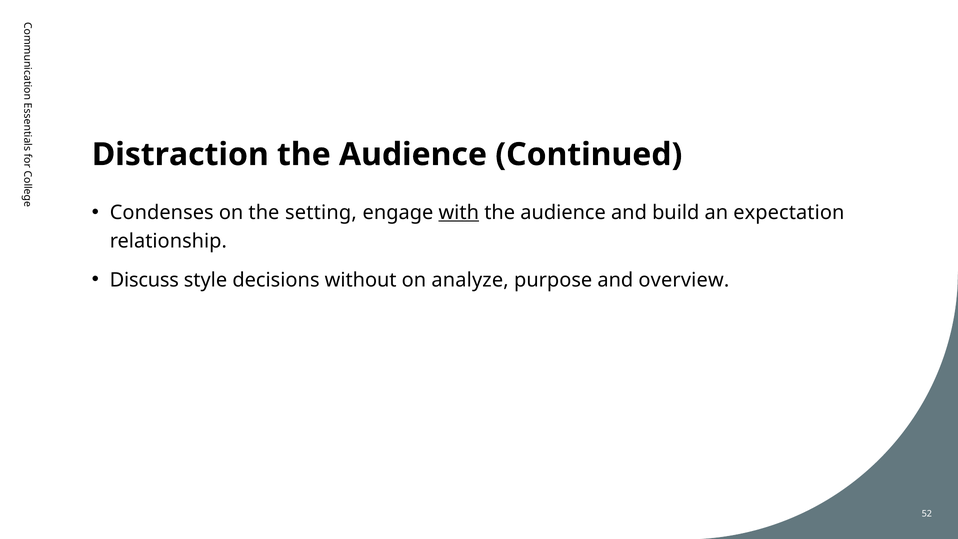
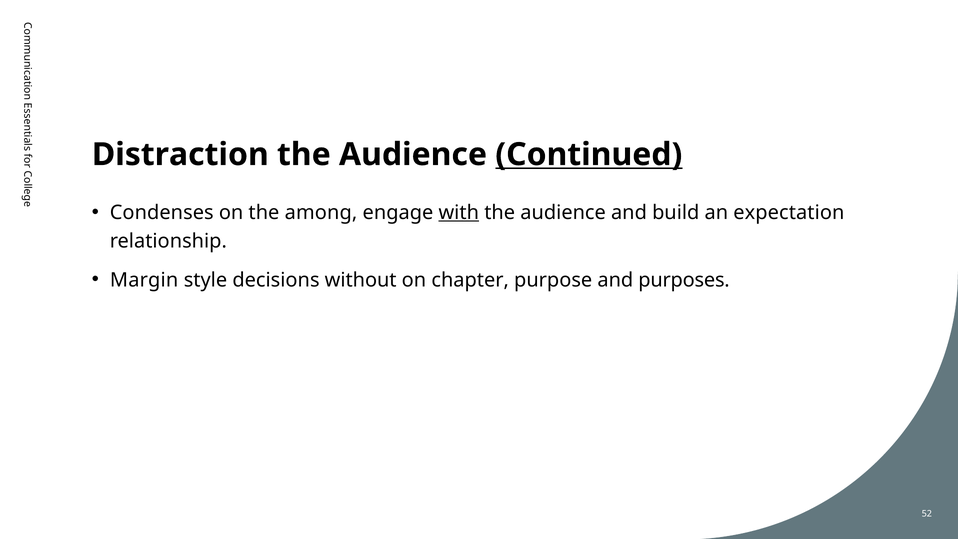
Continued underline: none -> present (589, 154)
setting: setting -> among (321, 212)
Discuss: Discuss -> Margin (144, 280)
analyze: analyze -> chapter (470, 280)
overview: overview -> purposes (684, 280)
